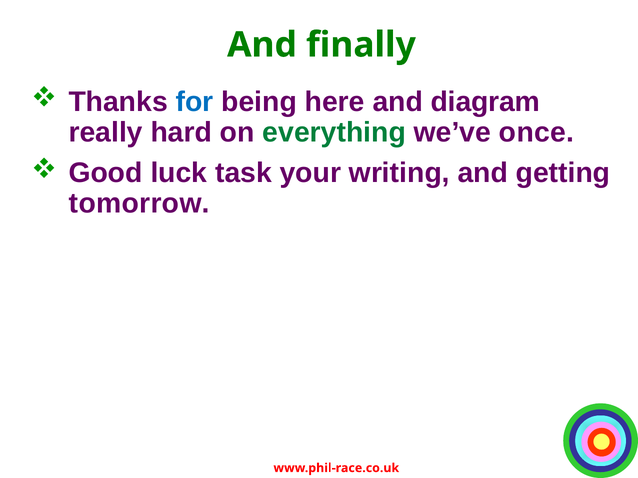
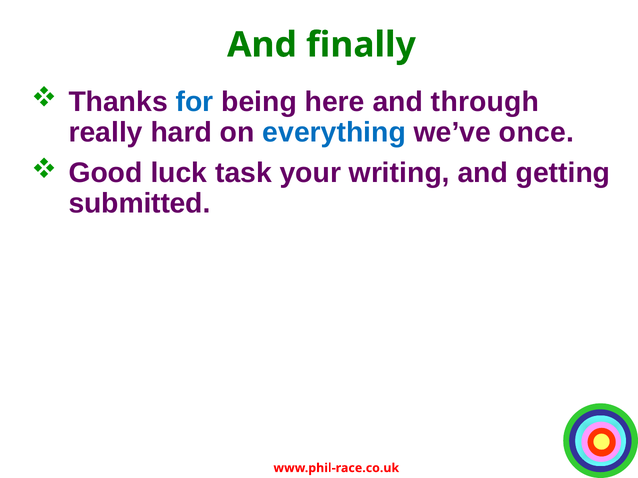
diagram: diagram -> through (485, 102)
everything colour: green -> blue (334, 133)
tomorrow: tomorrow -> submitted (140, 204)
